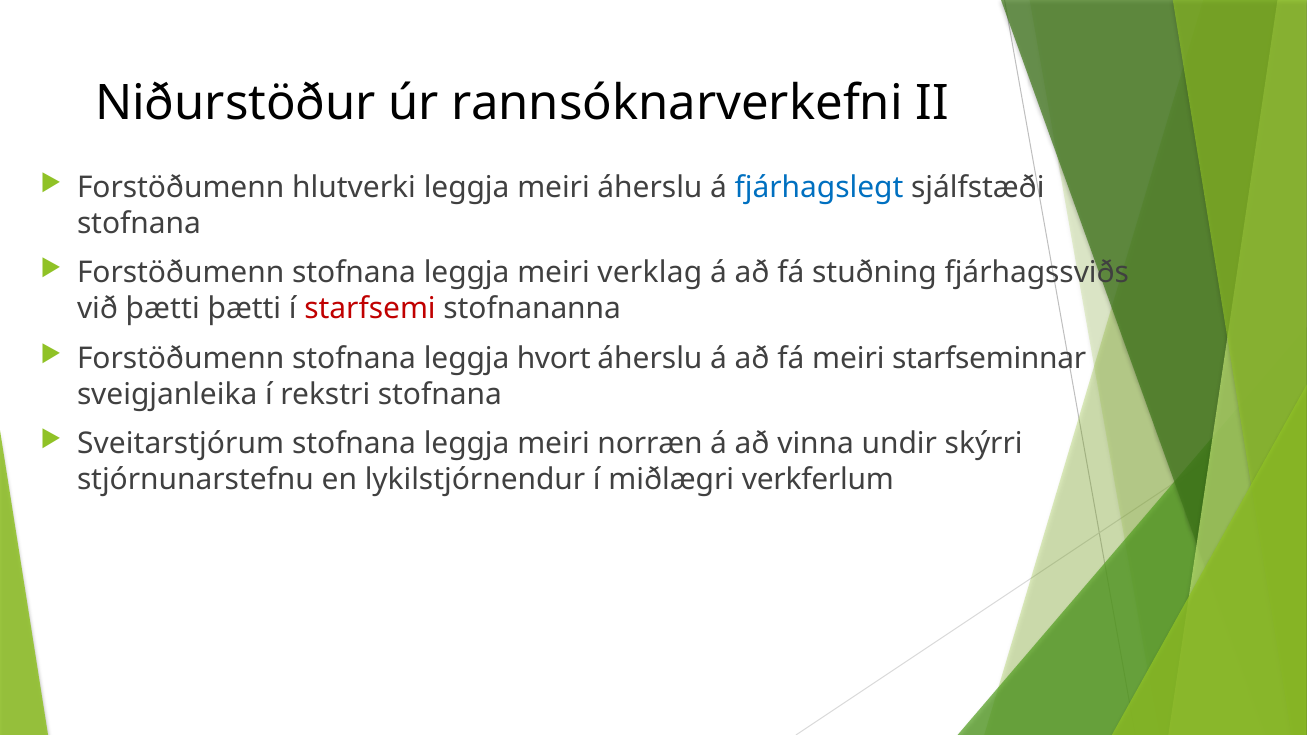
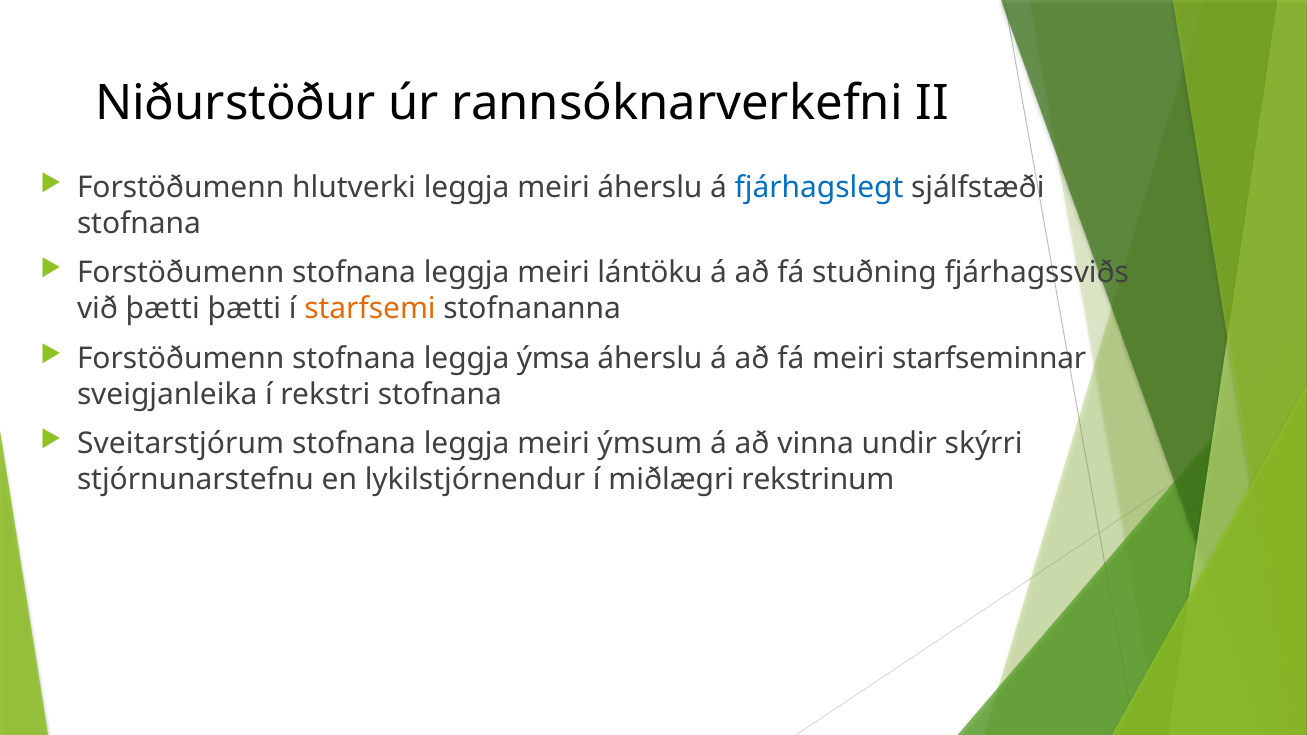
verklag: verklag -> lántöku (650, 273)
starfsemi colour: red -> orange (370, 309)
hvort: hvort -> ýmsa (554, 358)
norræn: norræn -> ýmsum (650, 444)
verkferlum: verkferlum -> rekstrinum (818, 480)
